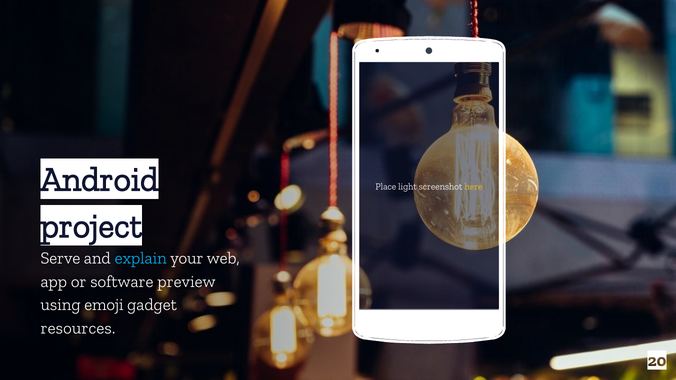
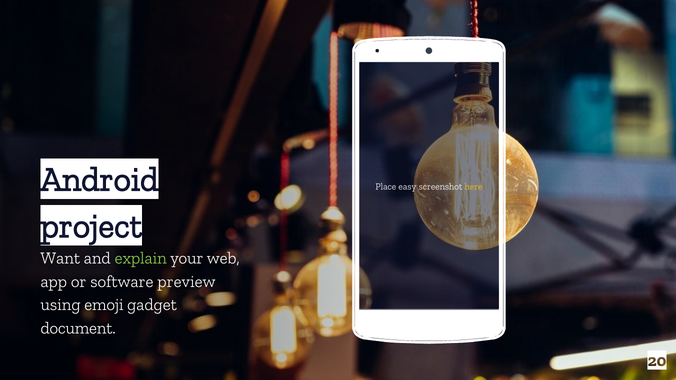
light: light -> easy (407, 187)
Serve: Serve -> Want (60, 258)
explain colour: light blue -> light green (141, 258)
resources: resources -> document (78, 328)
